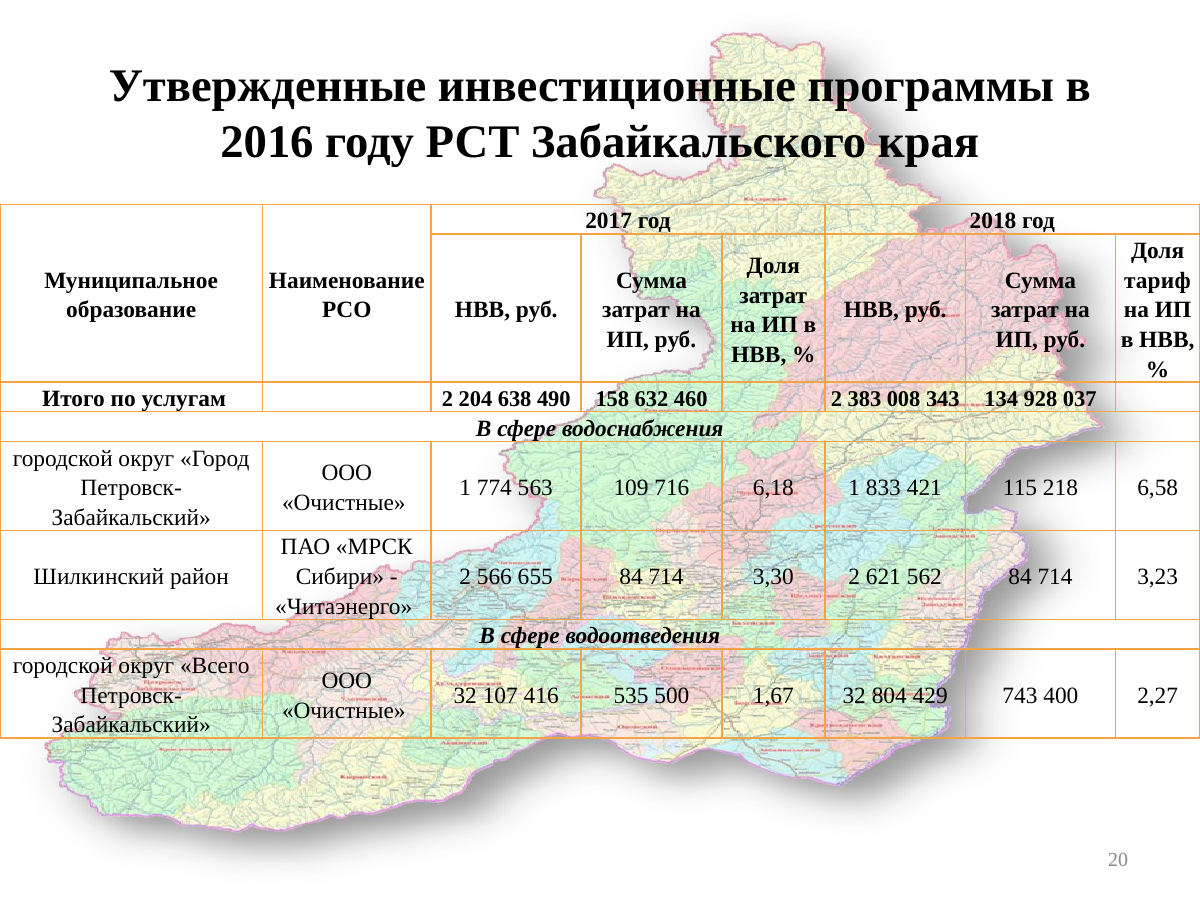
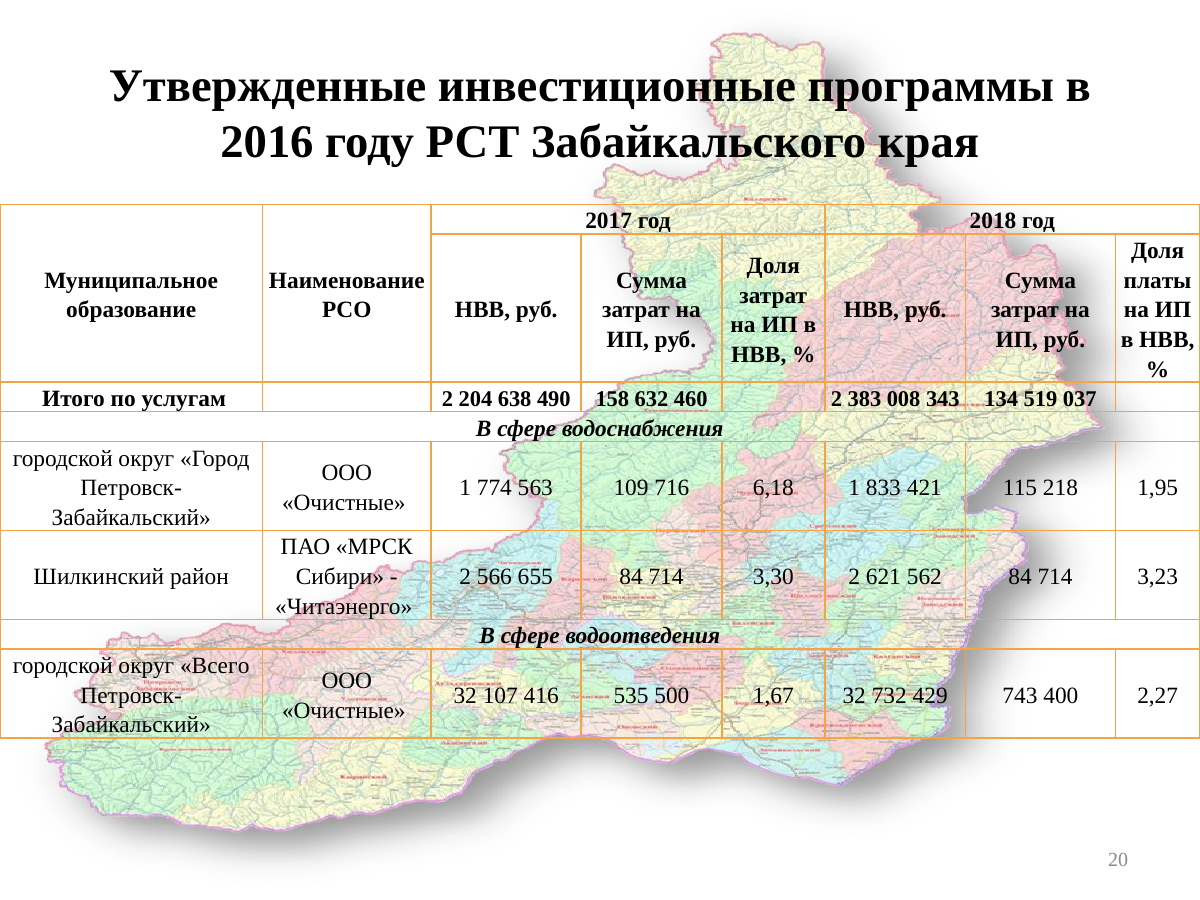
тариф: тариф -> платы (1158, 280)
928: 928 -> 519 (1041, 399)
6,58: 6,58 -> 1,95 (1158, 488)
804: 804 -> 732 (889, 695)
